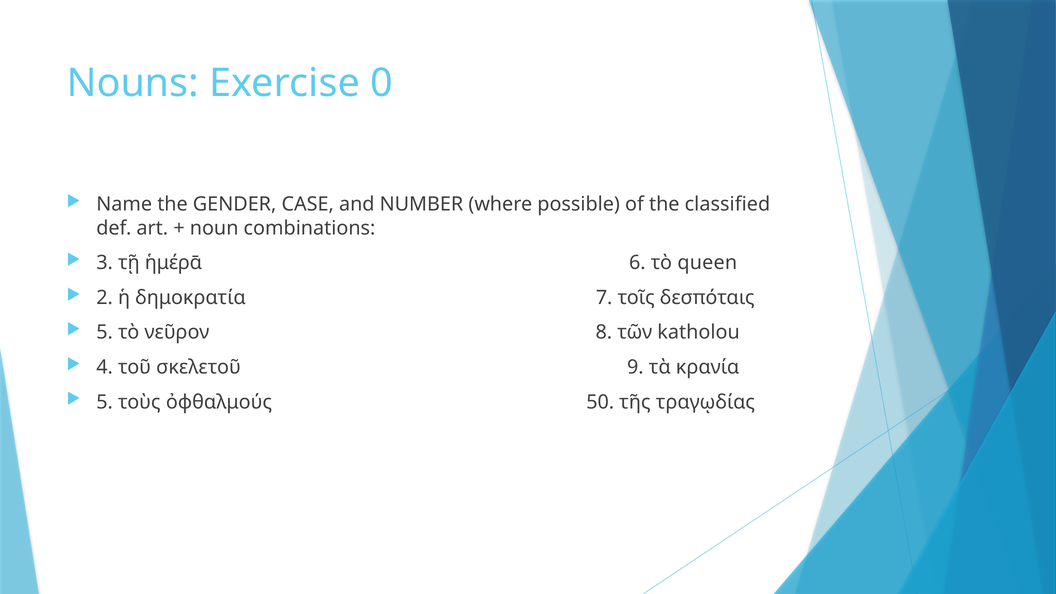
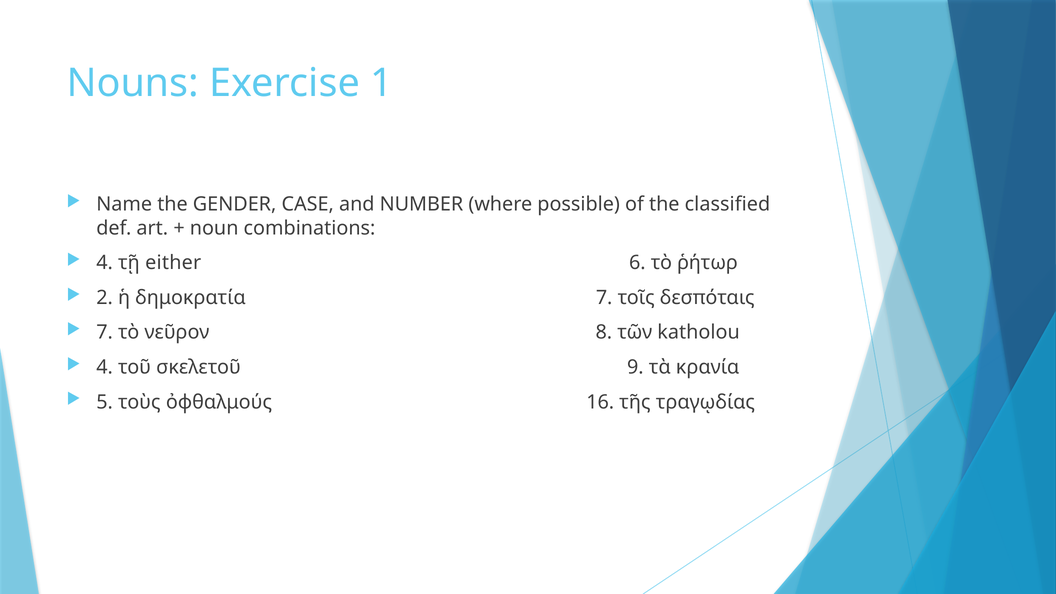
0: 0 -> 1 (382, 83)
3: 3 -> 4 (105, 263)
ἡμέρᾱ: ἡμέρᾱ -> either (173, 263)
queen: queen -> ῥήτωρ (707, 263)
5: 5 -> 7 (105, 332)
50: 50 -> 16 (600, 402)
